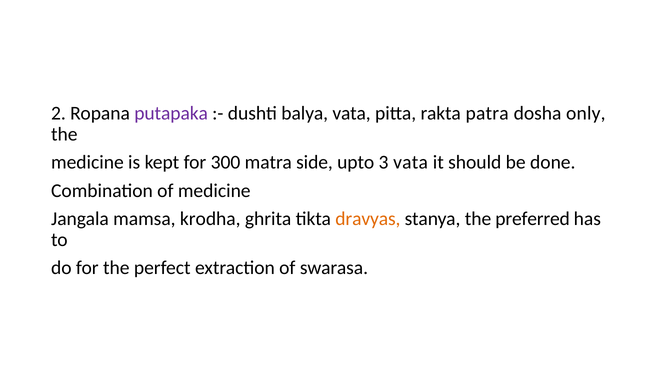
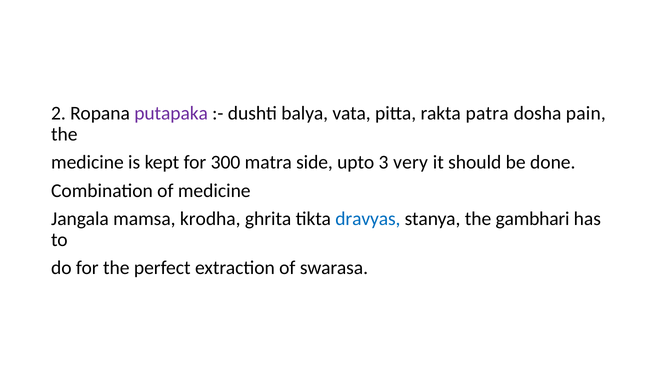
only: only -> pain (586, 113)
3 vata: vata -> very (411, 162)
dravyas colour: orange -> blue (368, 219)
preferred: preferred -> gambhari (533, 219)
